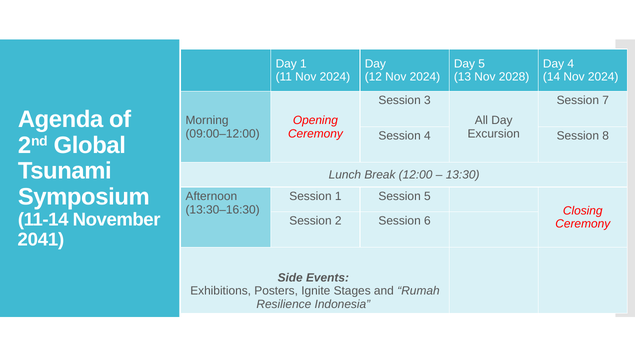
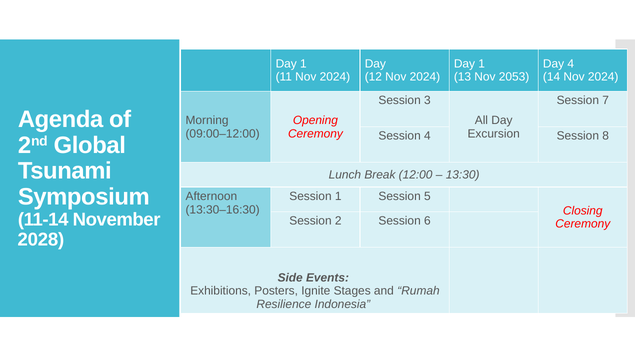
5: 5 -> 1 (482, 64)
2028: 2028 -> 2053 (514, 77)
2041: 2041 -> 2028 (41, 240)
